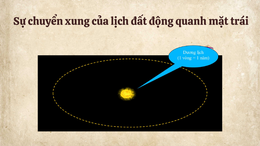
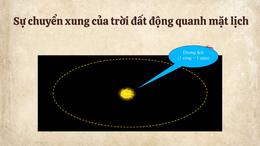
lịch: lịch -> trời (120, 21)
trái: trái -> lịch (240, 21)
